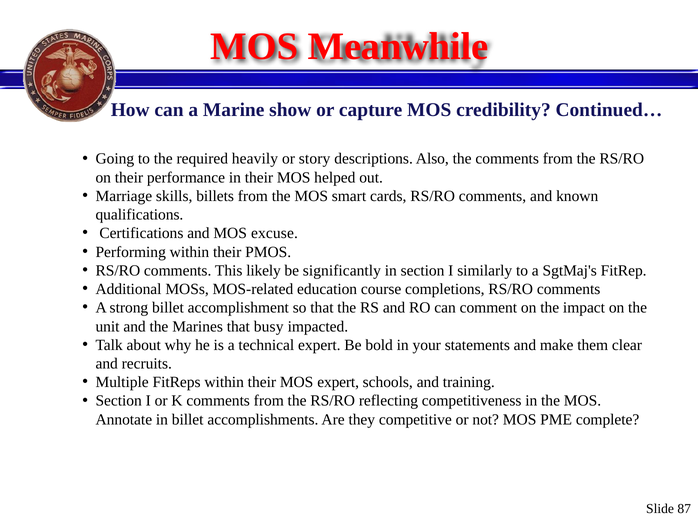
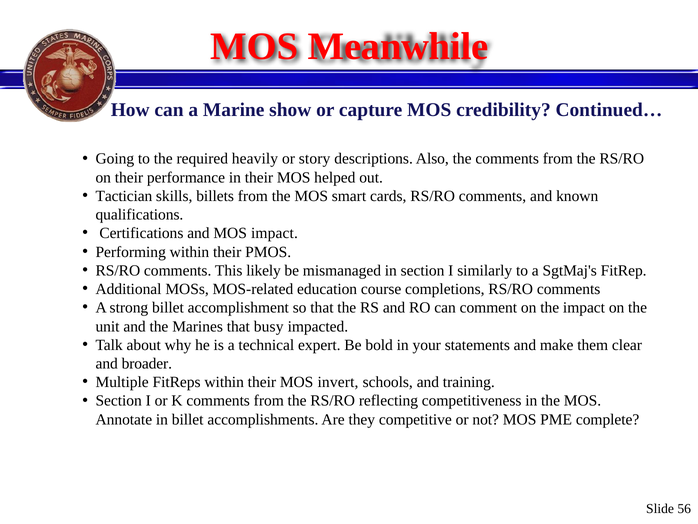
Marriage: Marriage -> Tactician (124, 196)
MOS excuse: excuse -> impact (274, 233)
significantly: significantly -> mismanaged (342, 270)
recruits: recruits -> broader (147, 363)
MOS expert: expert -> invert (338, 382)
87: 87 -> 56 (684, 508)
